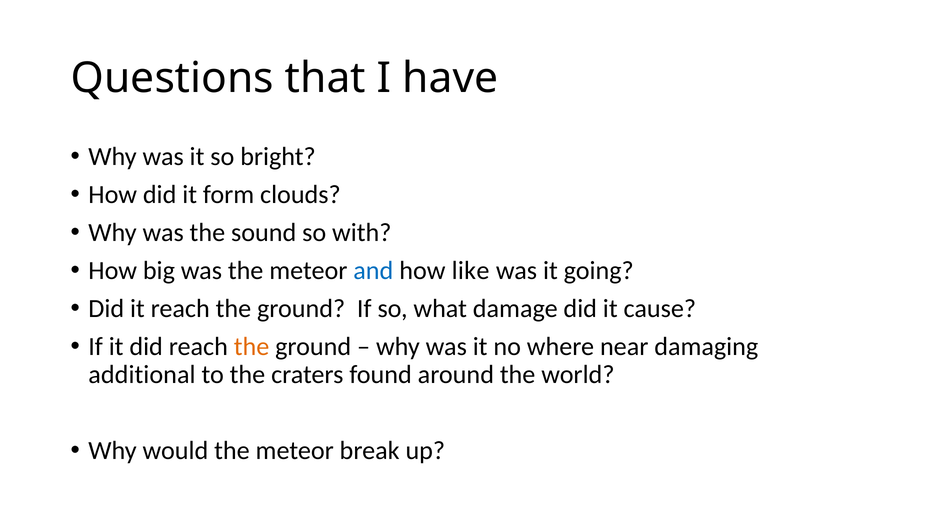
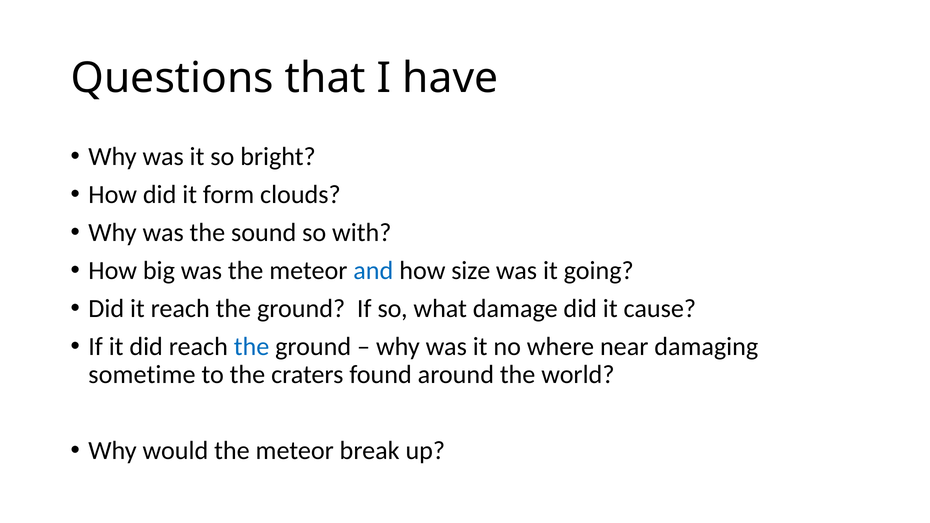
like: like -> size (471, 271)
the colour: orange -> blue (252, 347)
additional: additional -> sometime (142, 375)
